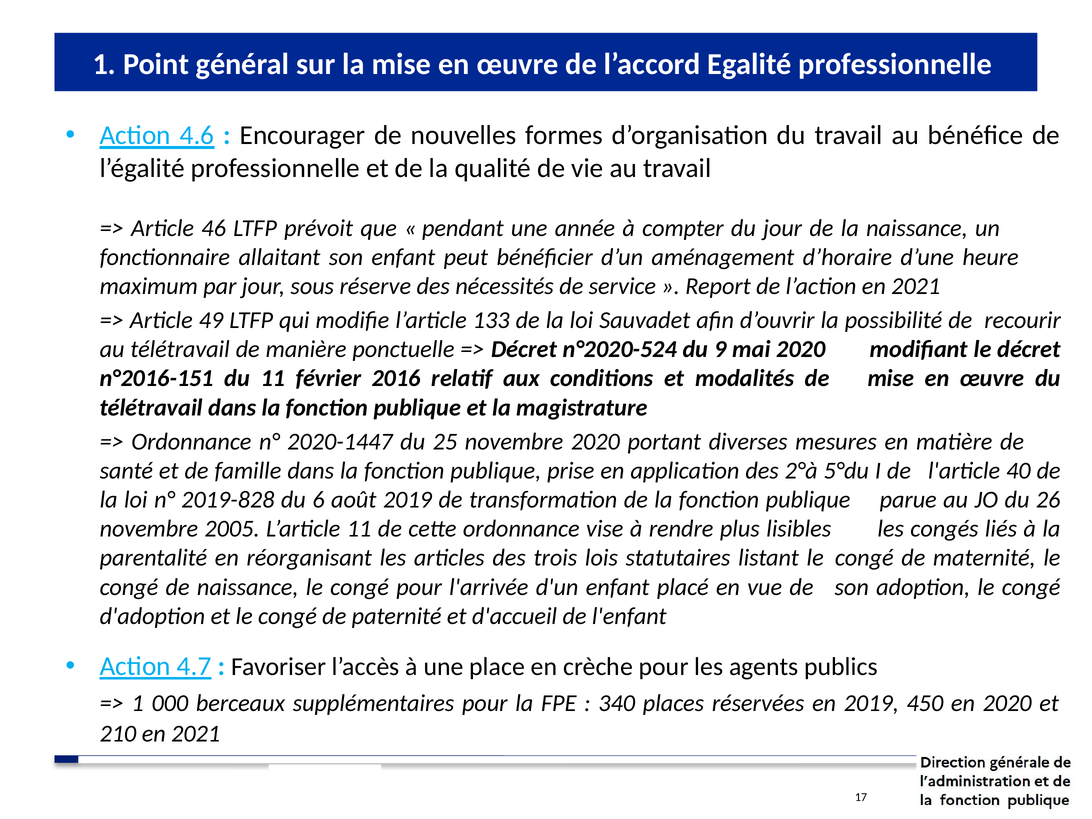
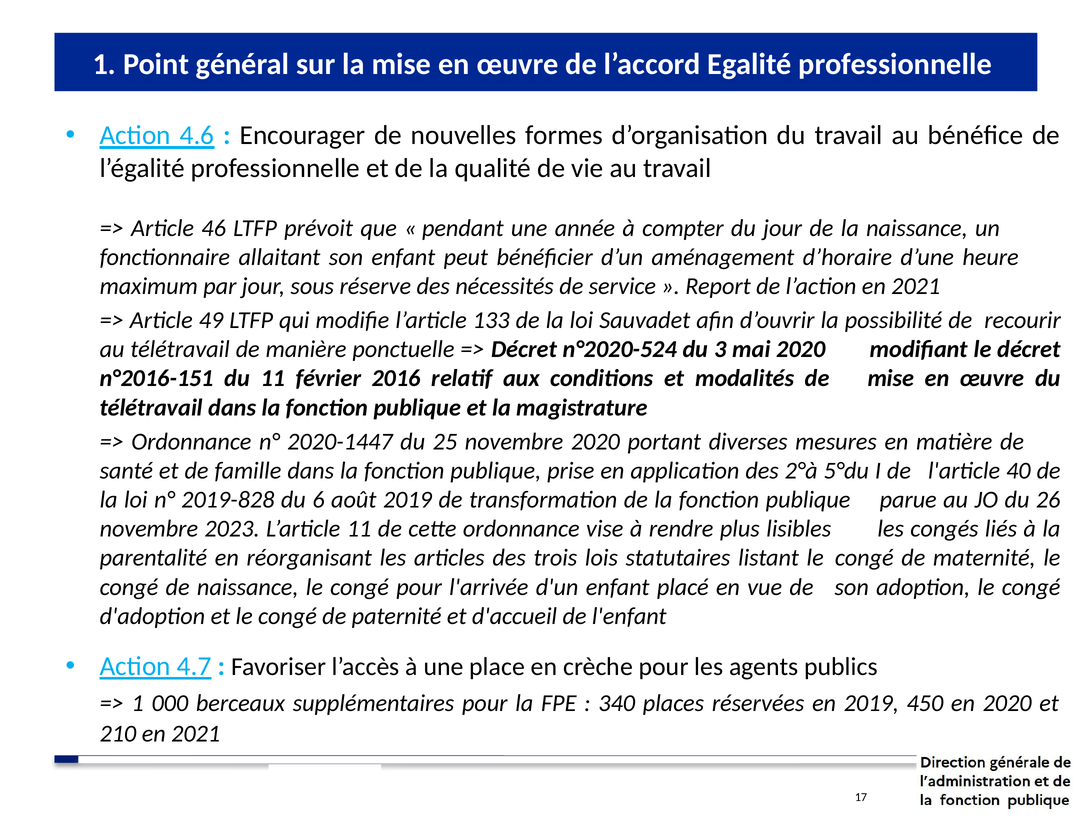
9: 9 -> 3 (720, 349)
2005: 2005 -> 2023 (232, 529)
